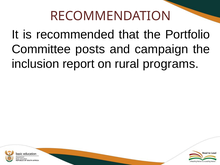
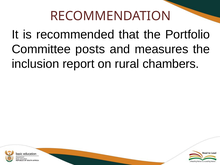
campaign: campaign -> measures (162, 49)
programs: programs -> chambers (171, 64)
